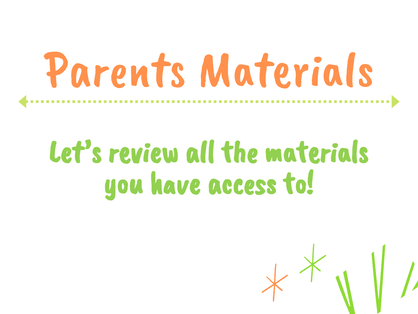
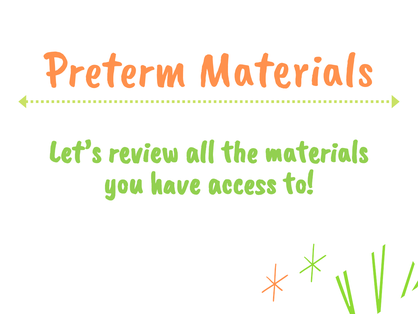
Parents: Parents -> Preterm (116, 69)
